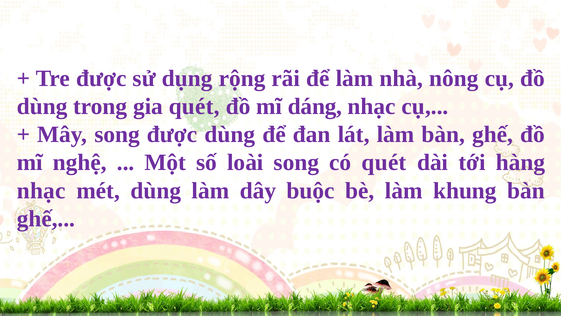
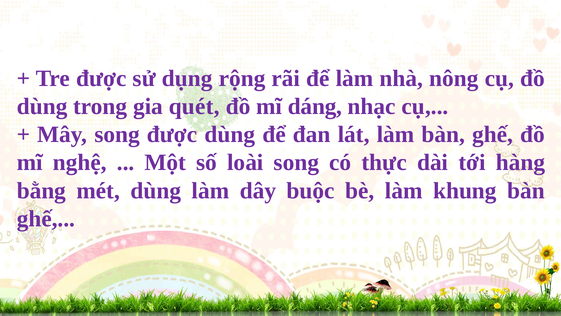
có quét: quét -> thực (384, 162)
nhạc: nhạc -> bằng (41, 190)
